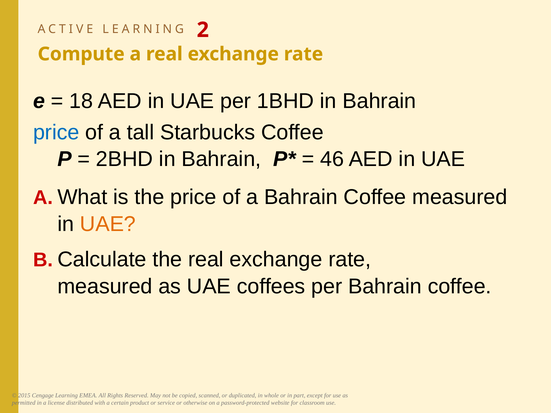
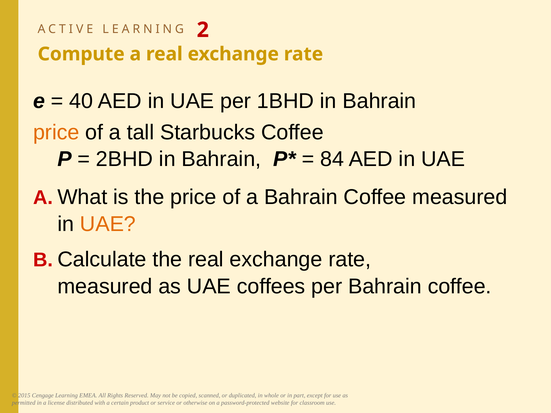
18: 18 -> 40 (81, 101)
price colour: blue -> orange (56, 132)
46: 46 -> 84 (332, 159)
